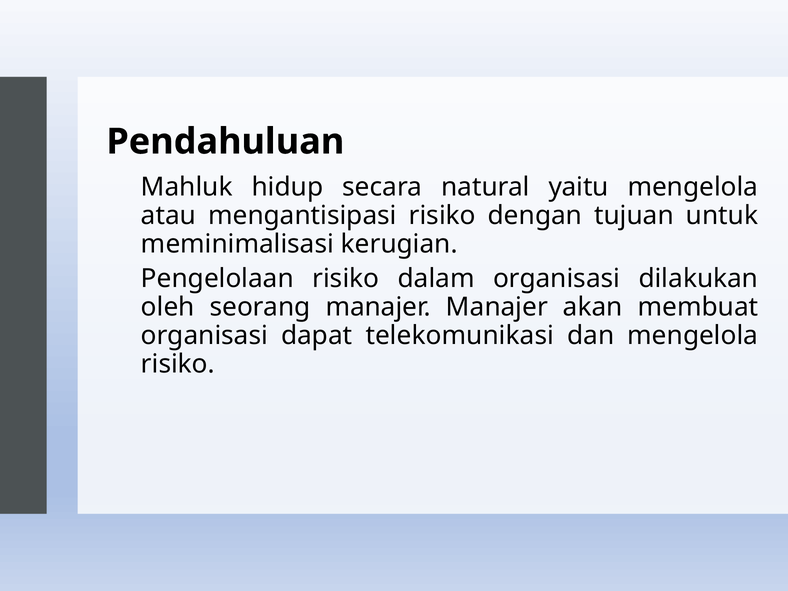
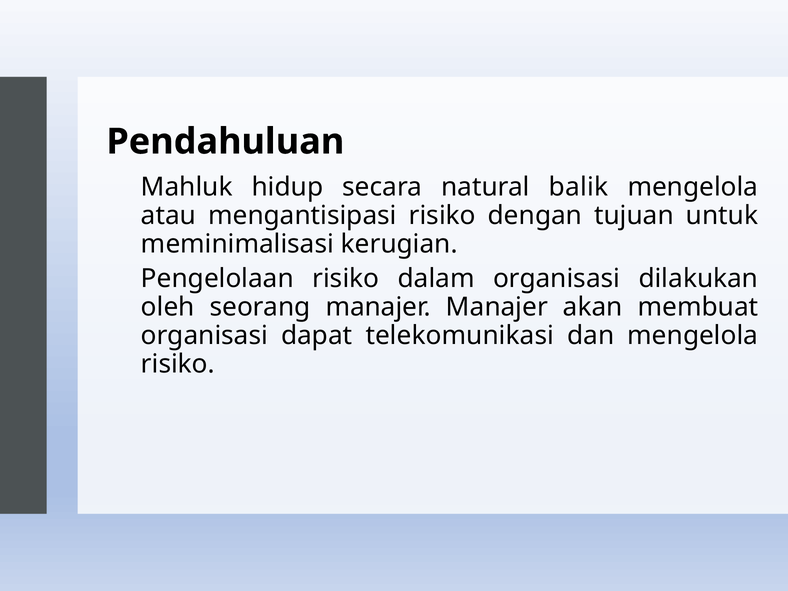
yaitu: yaitu -> balik (578, 187)
